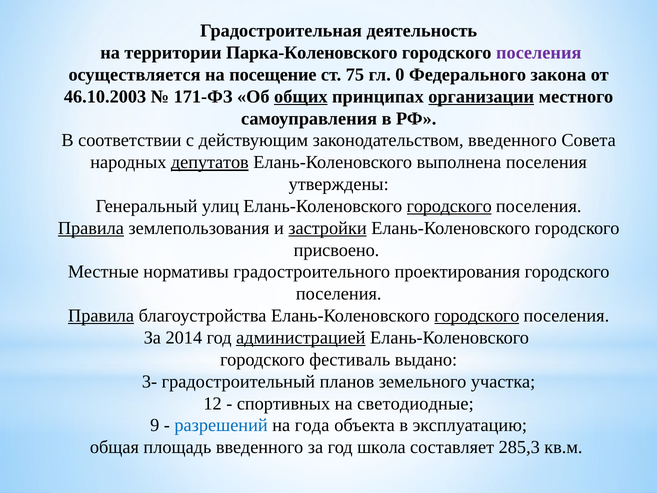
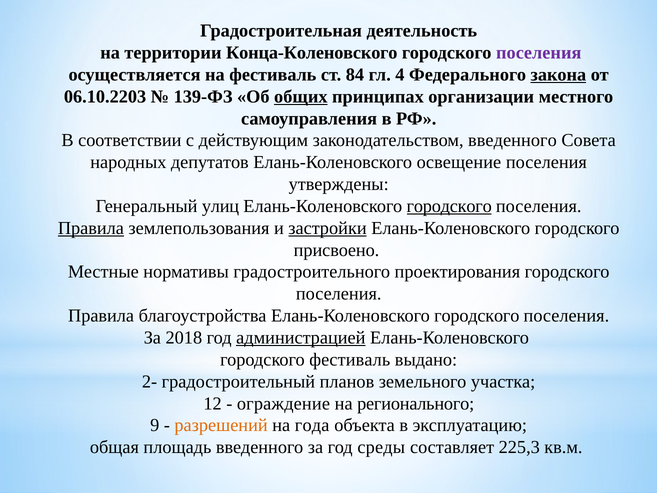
Парка-Коленовского: Парка-Коленовского -> Конца-Коленовского (312, 53)
на посещение: посещение -> фестиваль (273, 75)
75: 75 -> 84 (355, 75)
0: 0 -> 4 (400, 75)
закона underline: none -> present (558, 75)
46.10.2003: 46.10.2003 -> 06.10.2203 (105, 97)
171-ФЗ: 171-ФЗ -> 139-ФЗ (203, 97)
организации underline: present -> none (481, 97)
депутатов underline: present -> none (210, 162)
выполнена: выполнена -> освещение (459, 162)
Правила underline: present -> none (101, 316)
городского underline: present -> none (477, 316)
2014: 2014 -> 2018 (184, 338)
3-: 3- -> 2- (150, 381)
спортивных: спортивных -> ограждение (283, 403)
светодиодные: светодиодные -> регионального (416, 403)
разрешений colour: blue -> orange (221, 425)
школа: школа -> среды (381, 447)
285,3: 285,3 -> 225,3 (519, 447)
